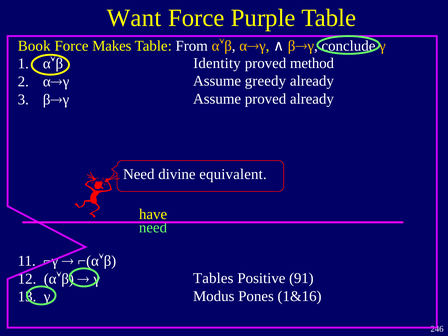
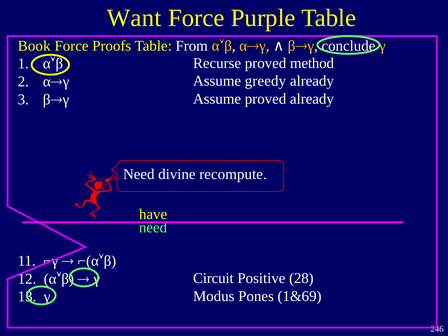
Makes: Makes -> Proofs (112, 46)
Identity: Identity -> Recurse (217, 63)
equivalent: equivalent -> recompute (233, 174)
Tables: Tables -> Circuit (213, 278)
91: 91 -> 28 (301, 278)
1&16: 1&16 -> 1&69 (300, 296)
